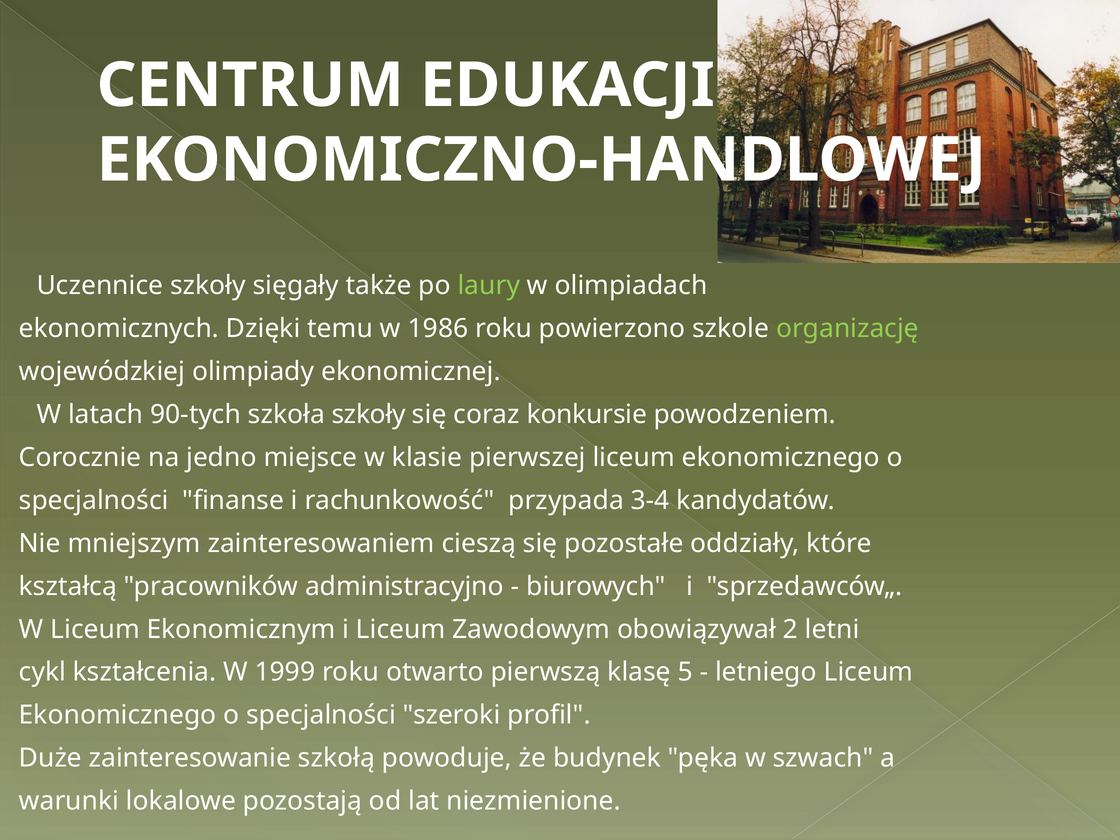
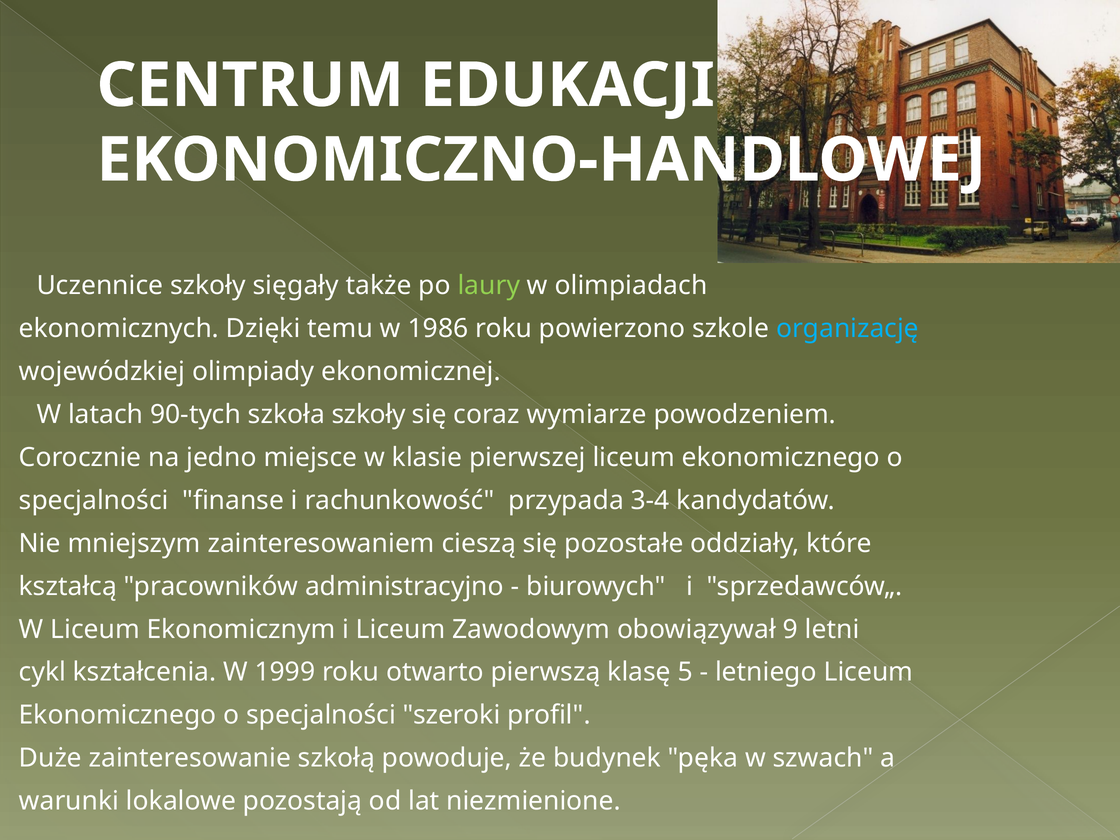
organizację colour: light green -> light blue (847, 329)
konkursie: konkursie -> wymiarze (587, 415)
2: 2 -> 9 (790, 629)
